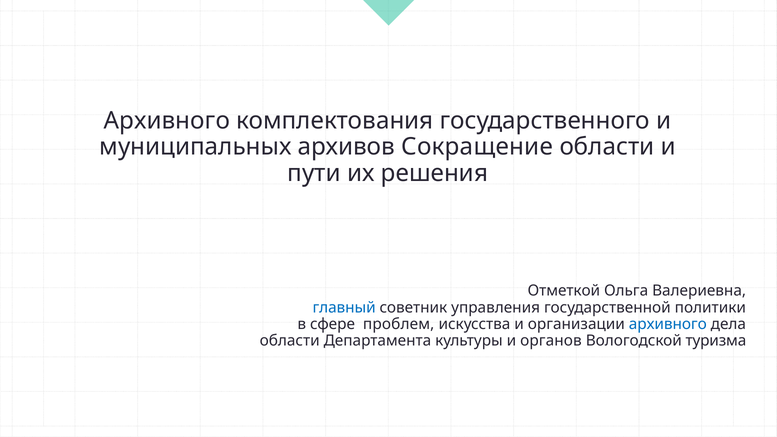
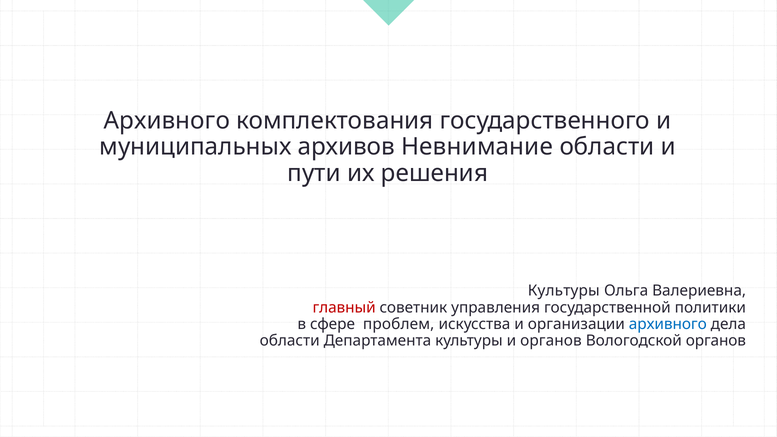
Сокращение: Сокращение -> Невнимание (477, 147)
Отметкой: Отметкой -> Культуры (564, 291)
главный colour: blue -> red (344, 308)
Вологодской туризма: туризма -> органов (716, 341)
